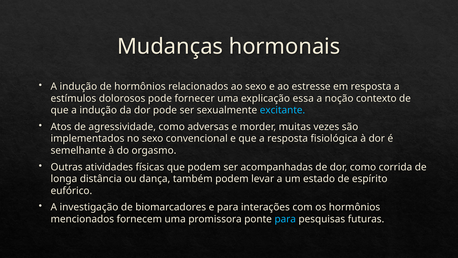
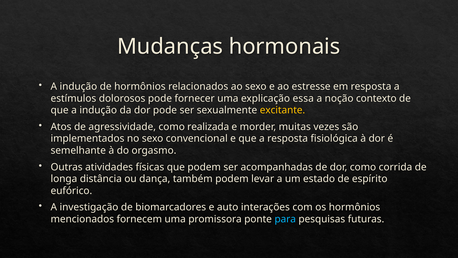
excitante colour: light blue -> yellow (282, 110)
adversas: adversas -> realizada (208, 127)
e para: para -> auto (228, 207)
